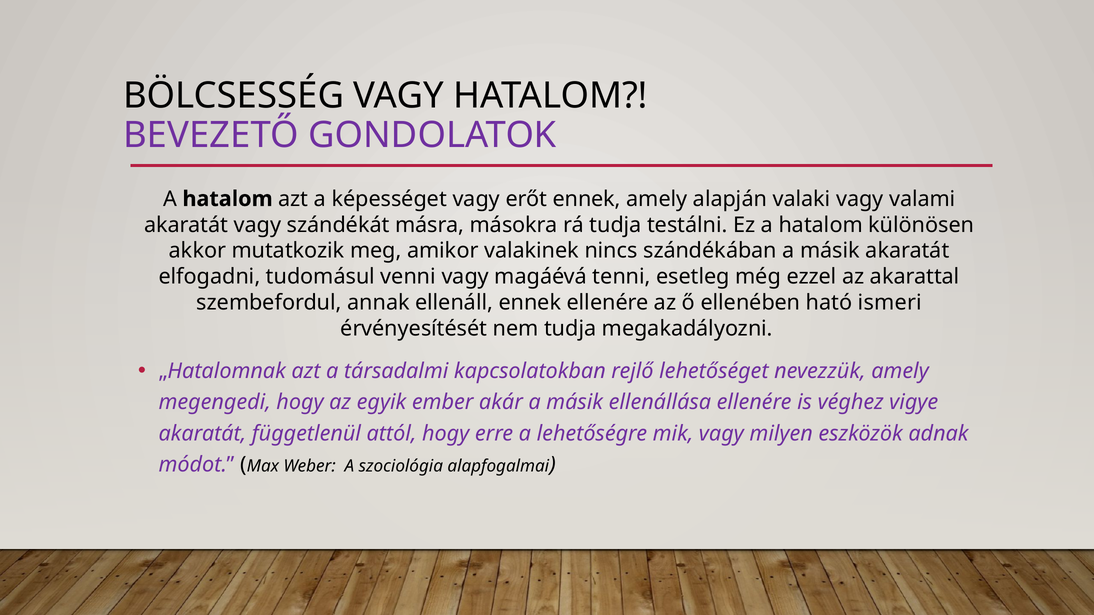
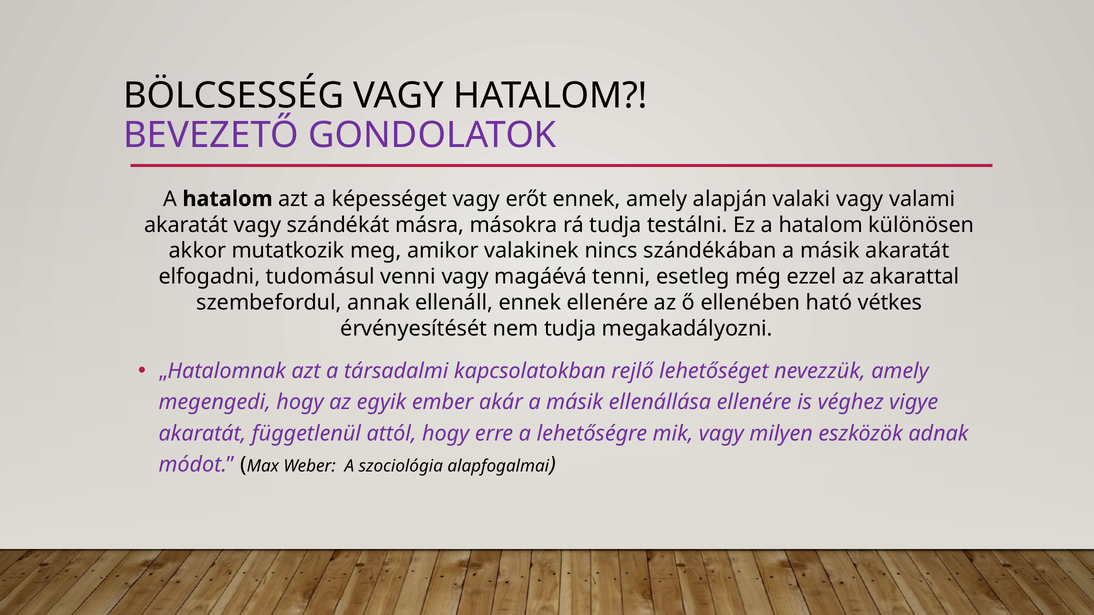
ismeri: ismeri -> vétkes (890, 303)
